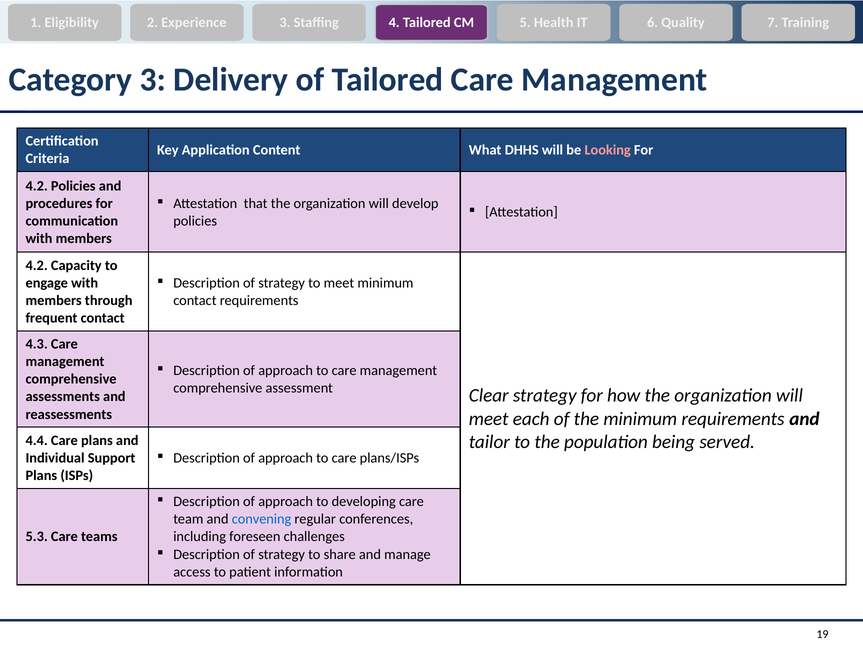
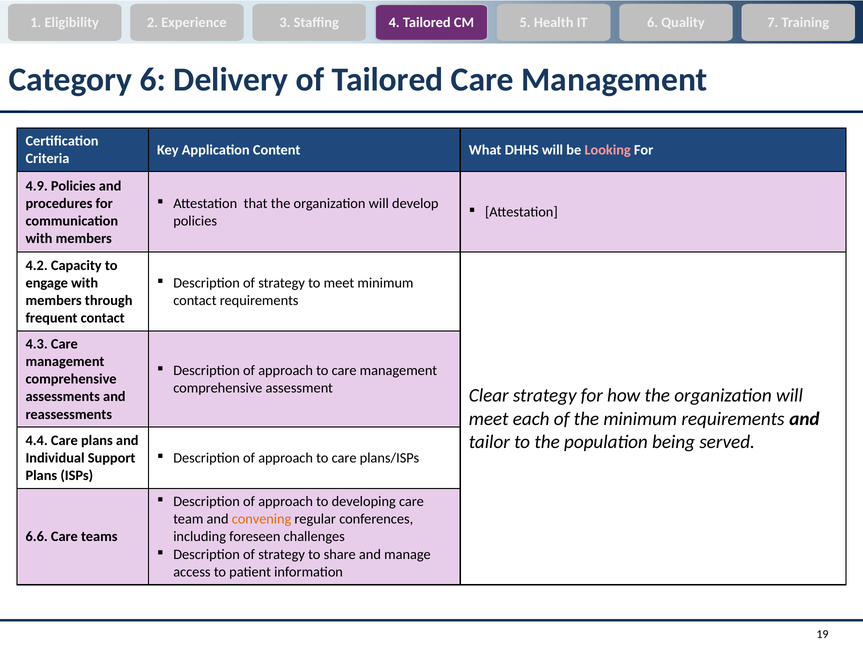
Category 3: 3 -> 6 (153, 80)
4.2: 4.2 -> 4.9 (37, 186)
convening colour: blue -> orange (262, 519)
5.3: 5.3 -> 6.6 (37, 537)
